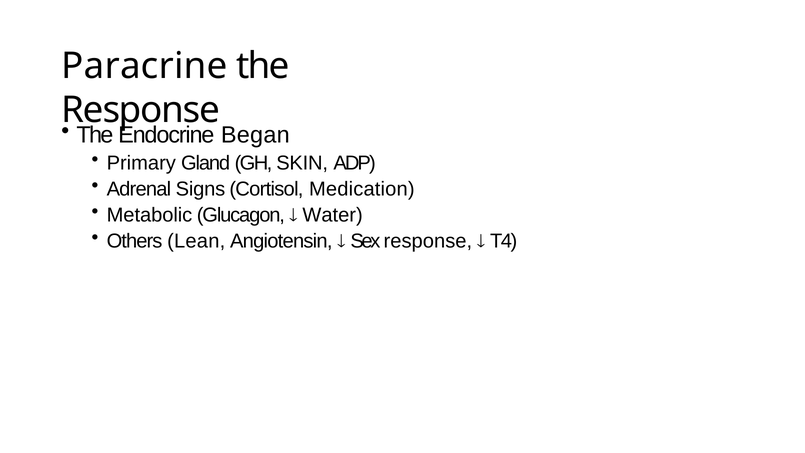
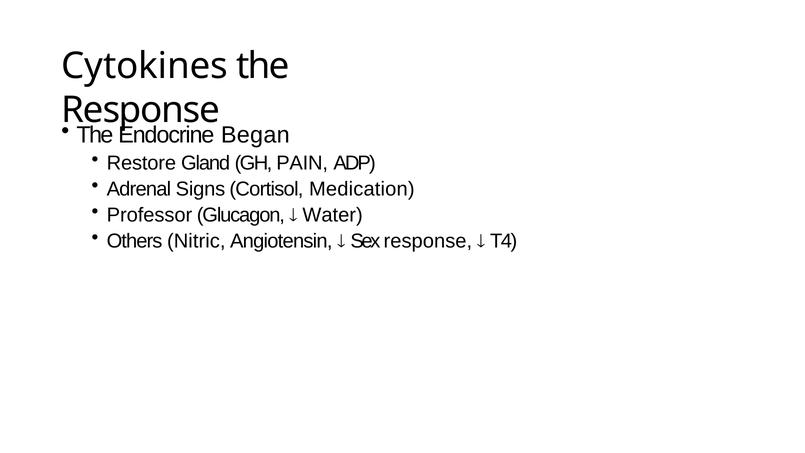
Paracrine: Paracrine -> Cytokines (145, 66)
Primary: Primary -> Restore (141, 163)
SKIN: SKIN -> PAIN (302, 163)
Metabolic: Metabolic -> Professor (149, 215)
Lean: Lean -> Nitric (196, 241)
